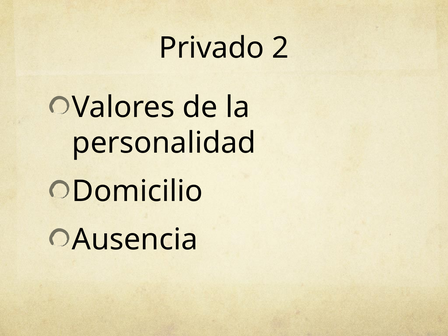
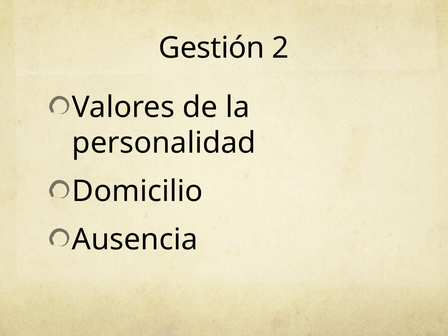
Privado: Privado -> Gestión (212, 48)
